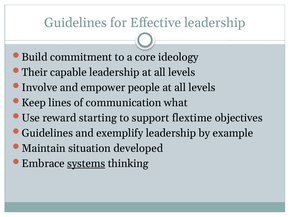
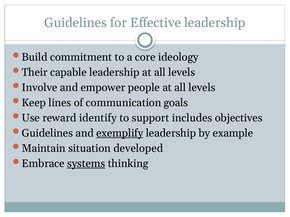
what: what -> goals (176, 103)
starting: starting -> identify (98, 118)
flextime: flextime -> includes (192, 118)
exemplify underline: none -> present (120, 133)
